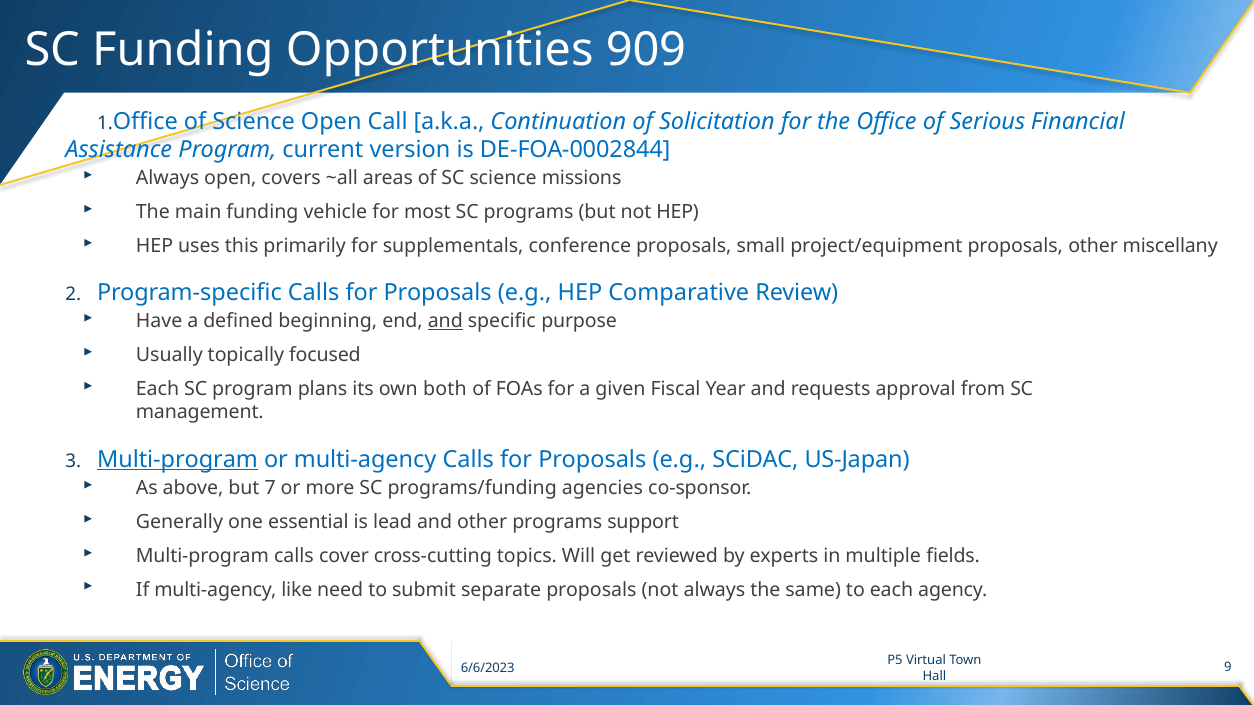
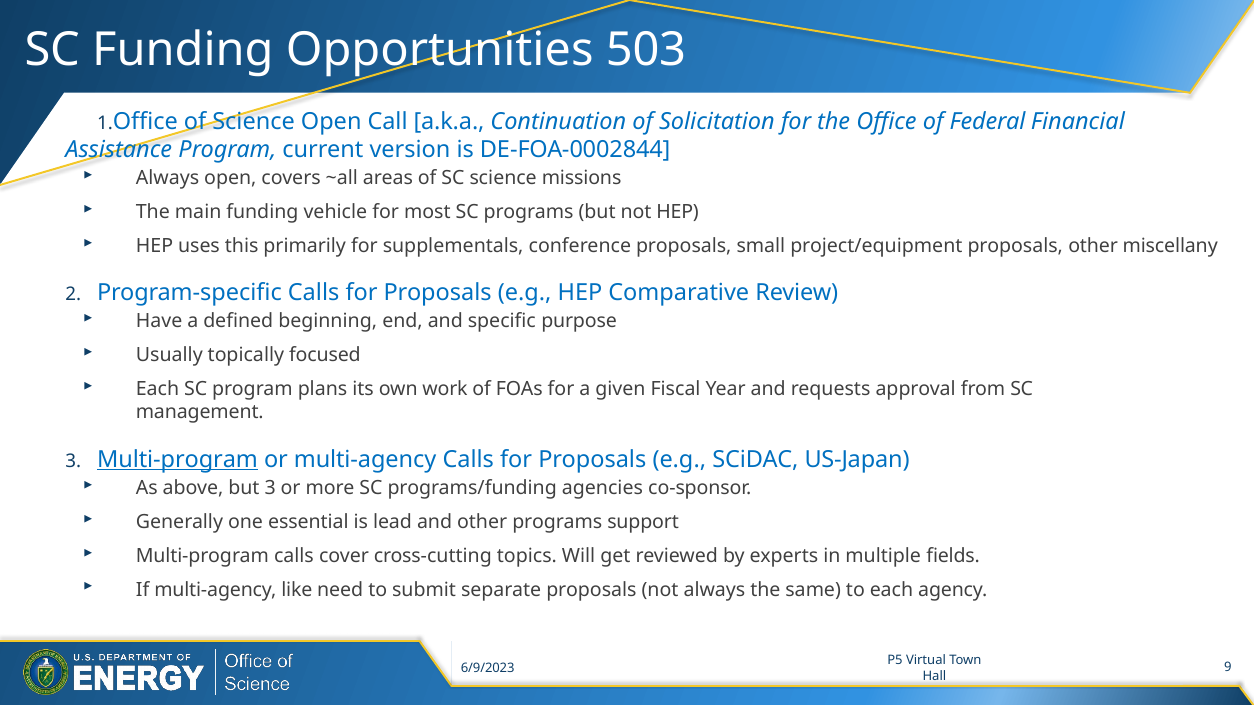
909: 909 -> 503 (646, 50)
Serious: Serious -> Federal (987, 122)
and underline: present -> none (445, 321)
both: both -> work (445, 389)
but 7: 7 -> 3 (270, 488)
6/6/2023: 6/6/2023 -> 6/9/2023 (488, 669)
